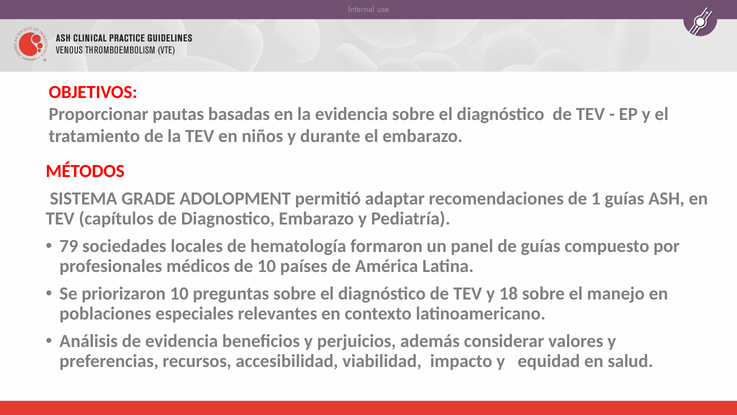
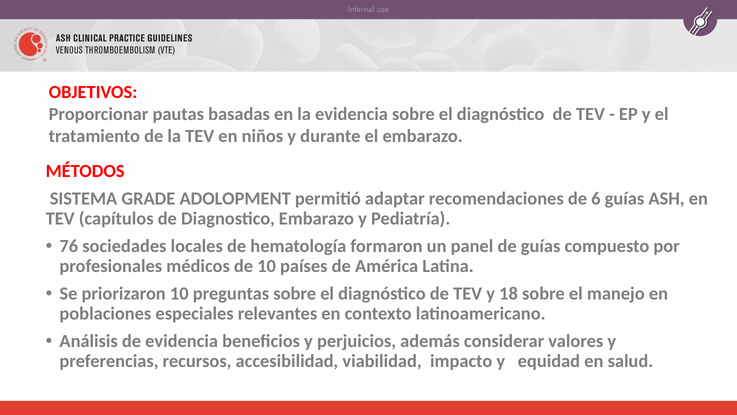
1: 1 -> 6 (596, 198)
79: 79 -> 76 (69, 246)
